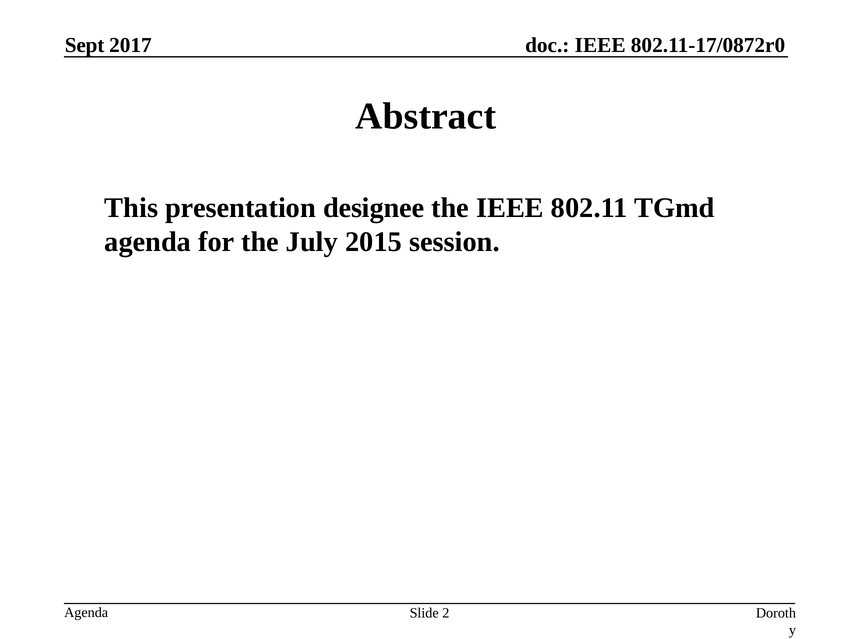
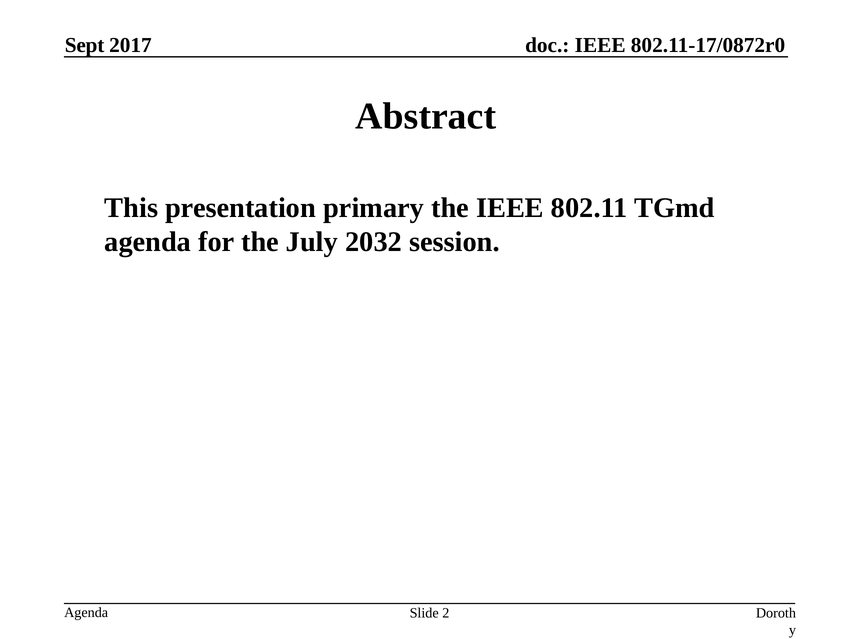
designee: designee -> primary (374, 208)
2015: 2015 -> 2032 (374, 242)
